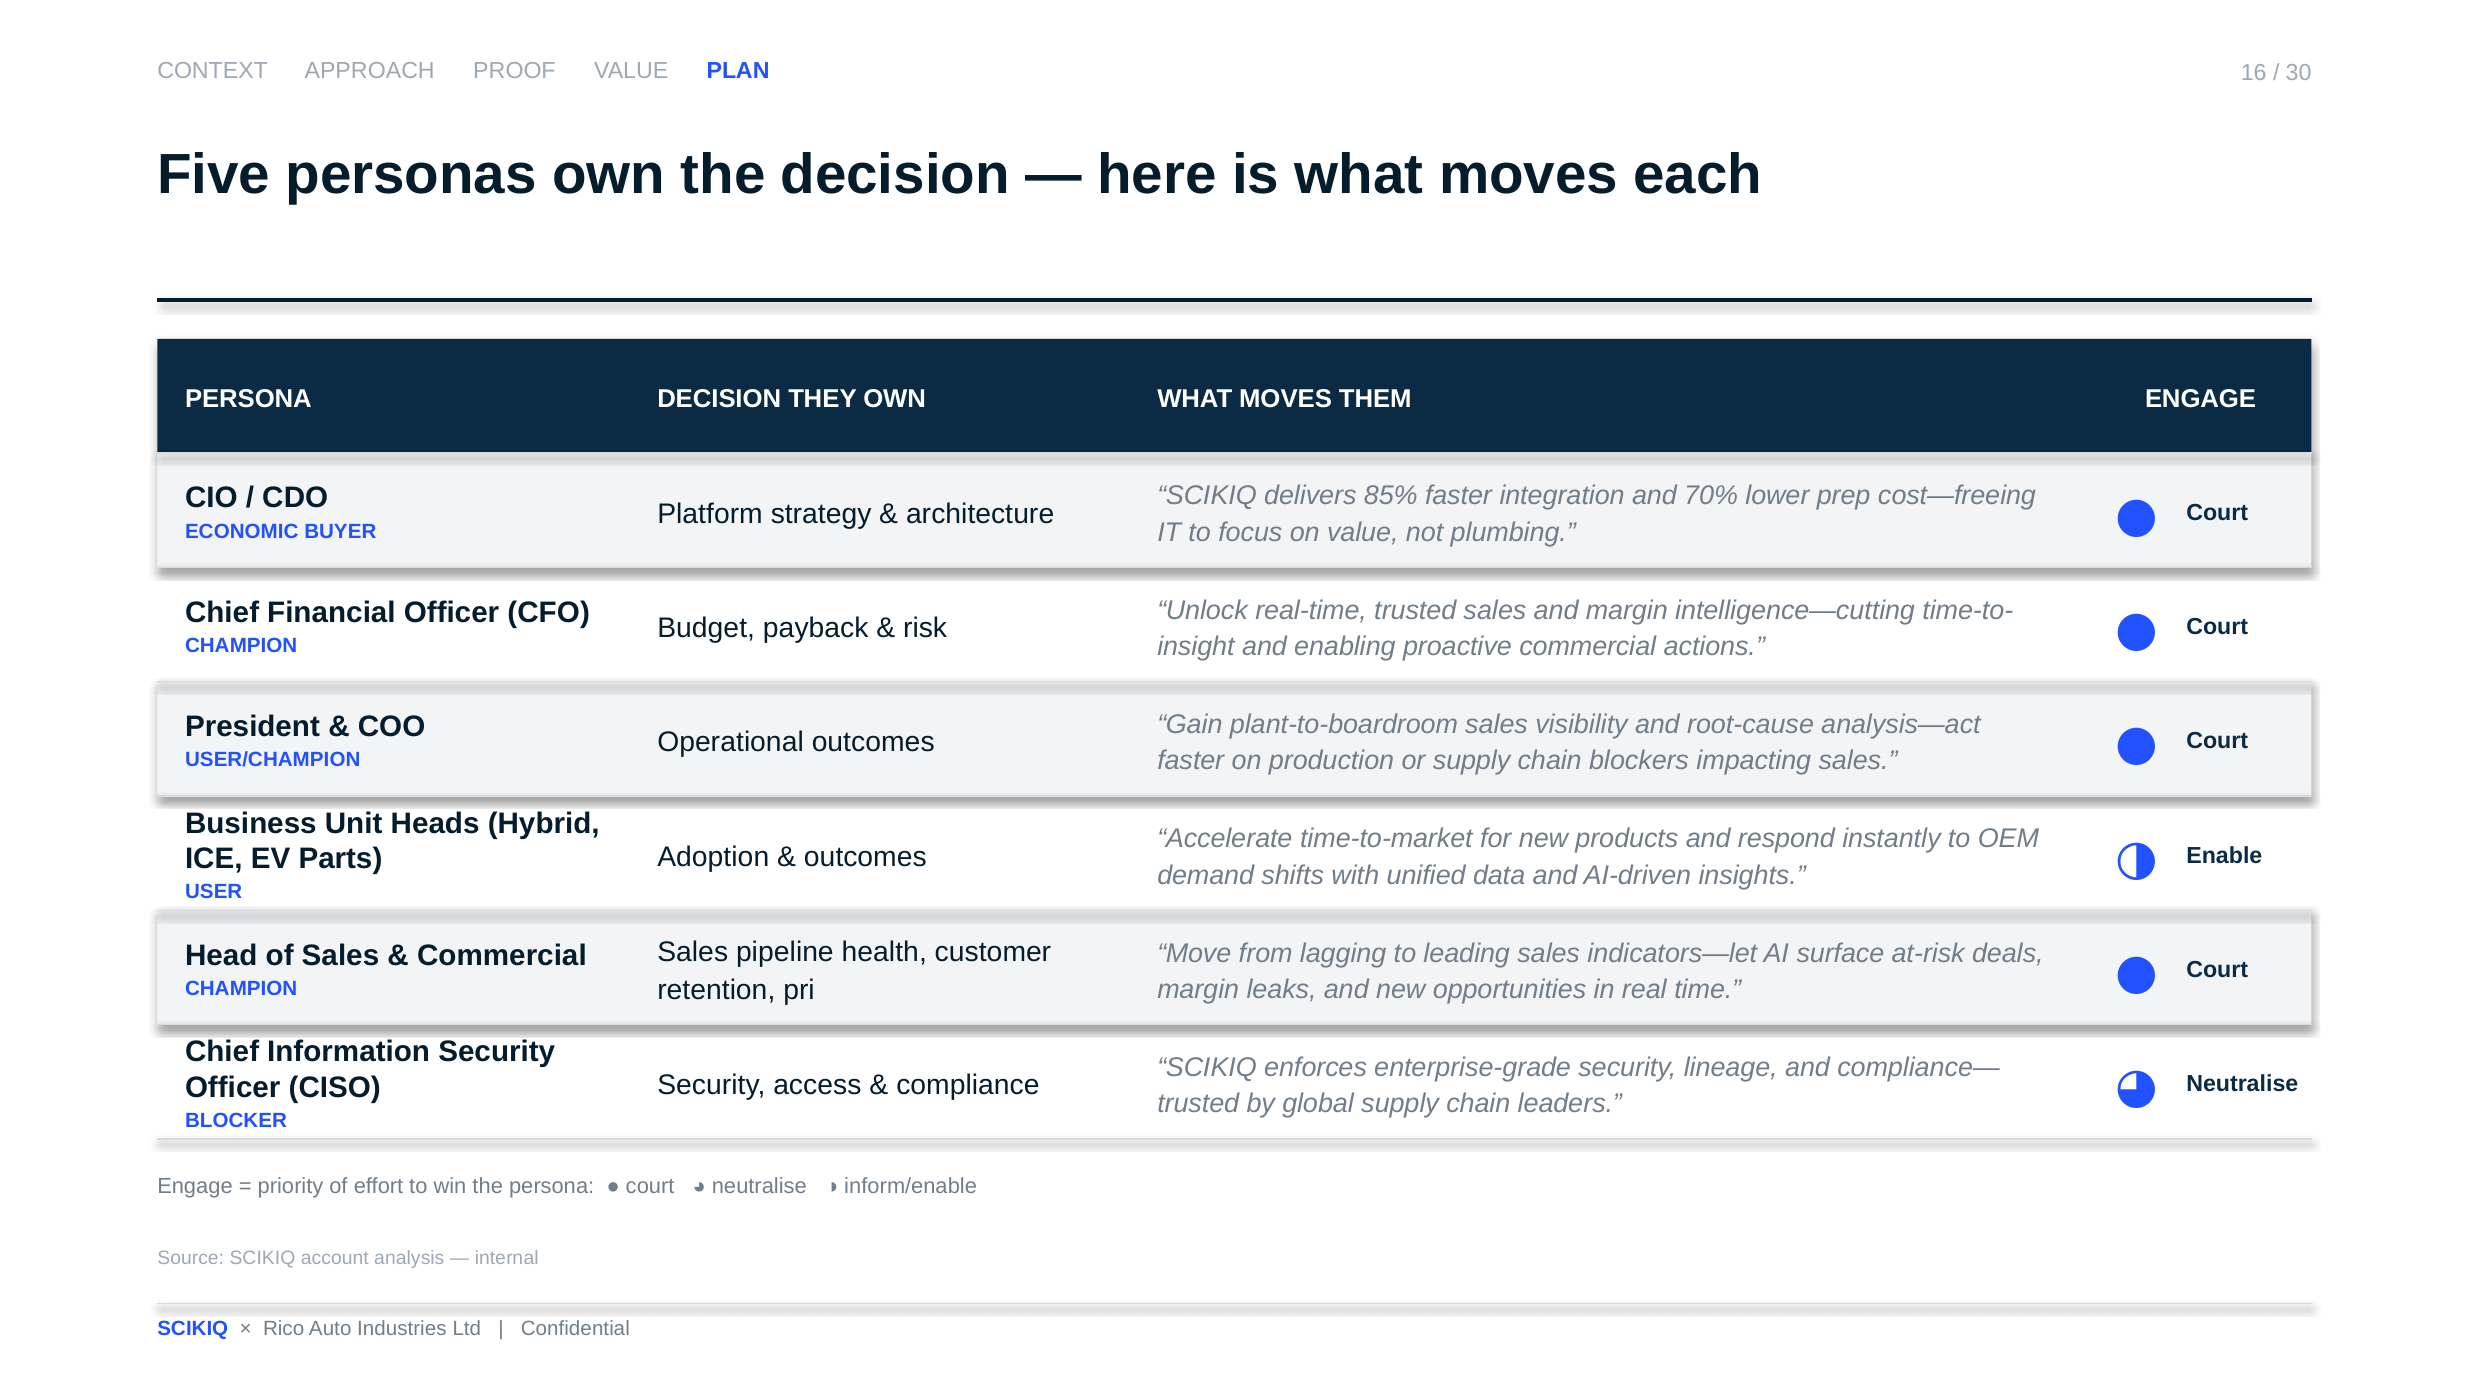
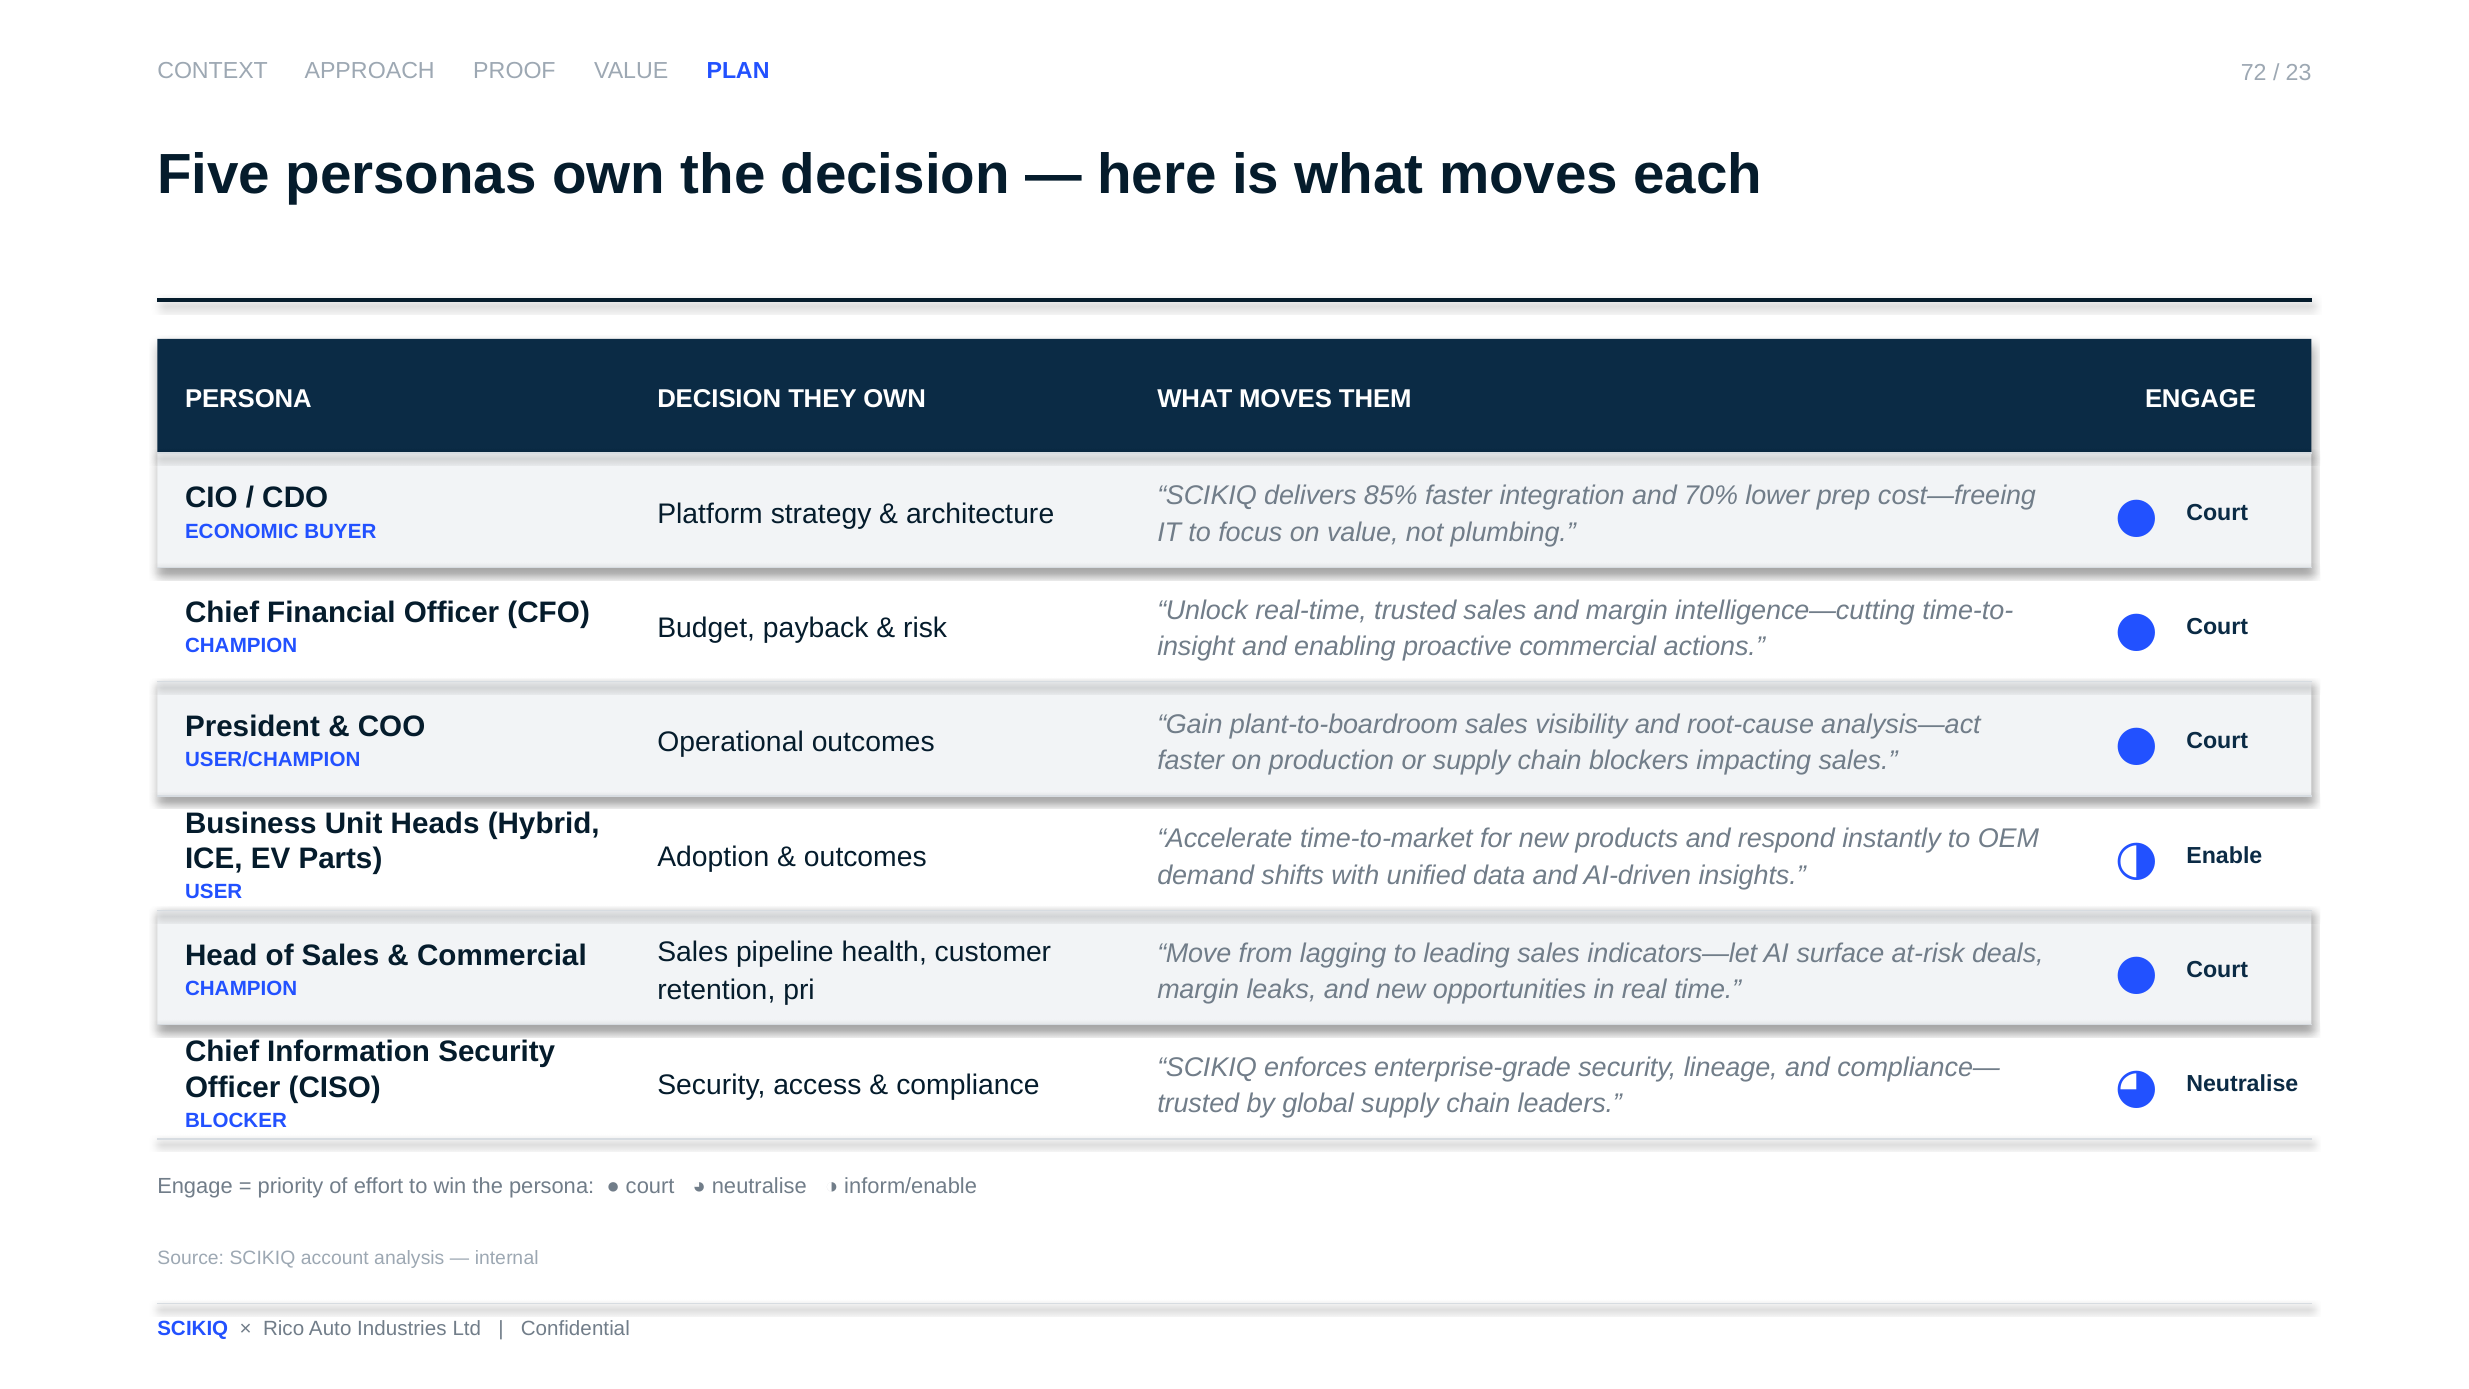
16: 16 -> 72 (2254, 72)
30: 30 -> 23 (2299, 72)
